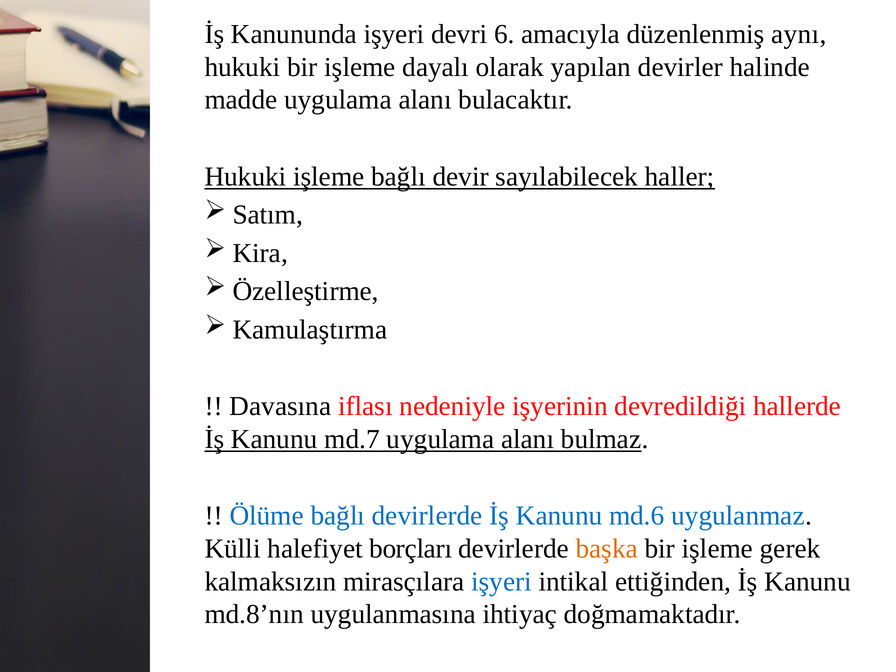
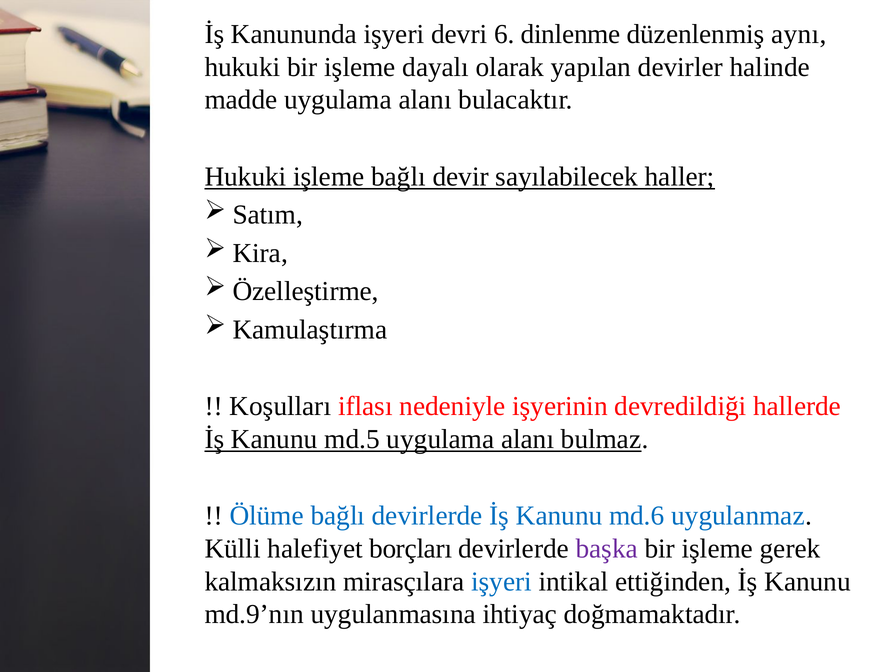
amacıyla: amacıyla -> dinlenme (571, 34)
Davasına: Davasına -> Koşulları (280, 406)
md.7: md.7 -> md.5 (352, 439)
başka colour: orange -> purple (607, 549)
md.8’nın: md.8’nın -> md.9’nın (254, 614)
